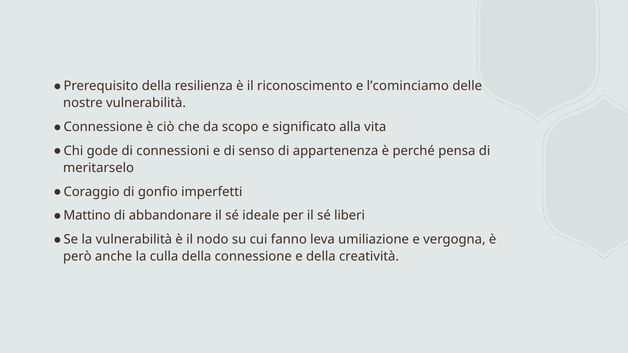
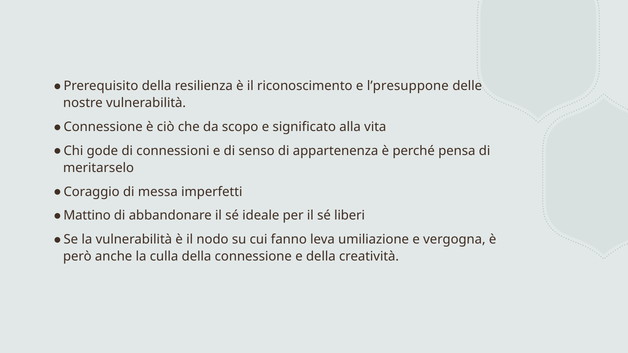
l’cominciamo: l’cominciamo -> l’presuppone (408, 86)
gonfio: gonfio -> messa (158, 192)
